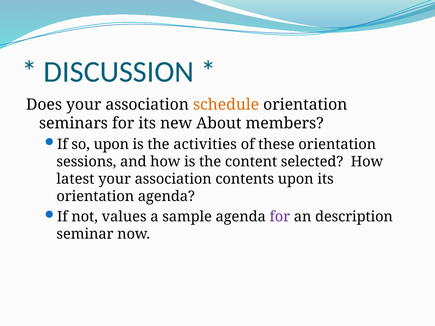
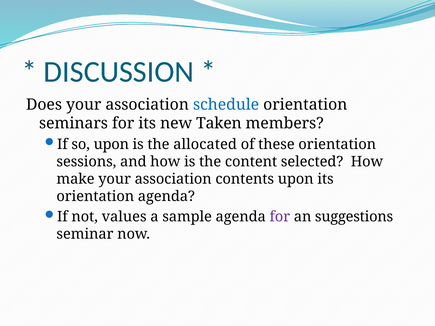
schedule colour: orange -> blue (226, 105)
About: About -> Taken (219, 124)
activities: activities -> allocated (205, 145)
latest: latest -> make (76, 179)
description: description -> suggestions (354, 217)
